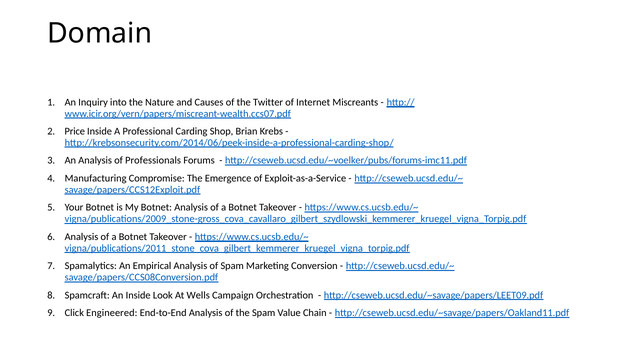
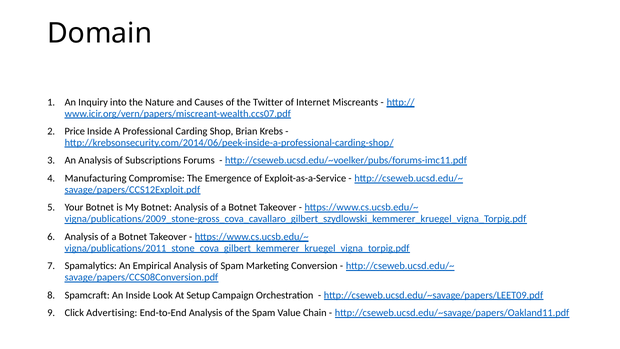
Professionals: Professionals -> Subscriptions (153, 160)
Wells: Wells -> Setup (198, 295)
Engineered: Engineered -> Advertising (112, 313)
